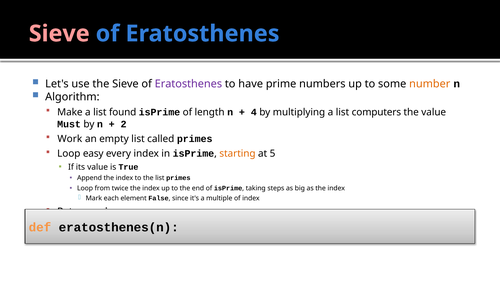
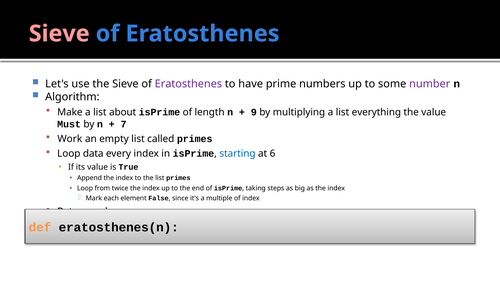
number colour: orange -> purple (430, 84)
found: found -> about (123, 112)
4: 4 -> 9 (254, 112)
computers: computers -> everything (376, 112)
2: 2 -> 7 (124, 124)
easy: easy -> data (93, 154)
starting colour: orange -> blue (237, 154)
5: 5 -> 6 (273, 154)
